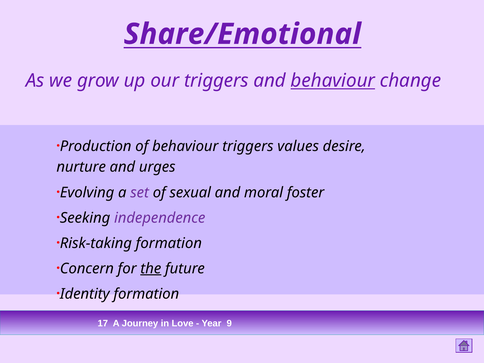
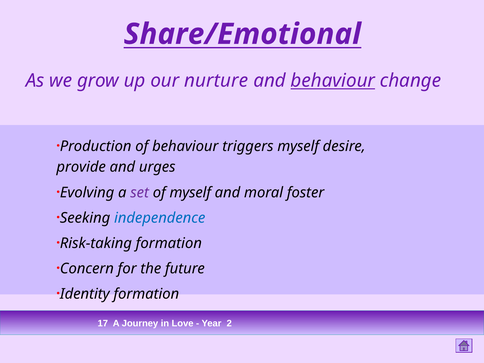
our triggers: triggers -> nurture (216, 81)
triggers values: values -> myself (298, 146)
nurture: nurture -> provide (81, 167)
of sexual: sexual -> myself (190, 192)
independence colour: purple -> blue (160, 218)
the underline: present -> none (151, 269)
9: 9 -> 2 (229, 324)
